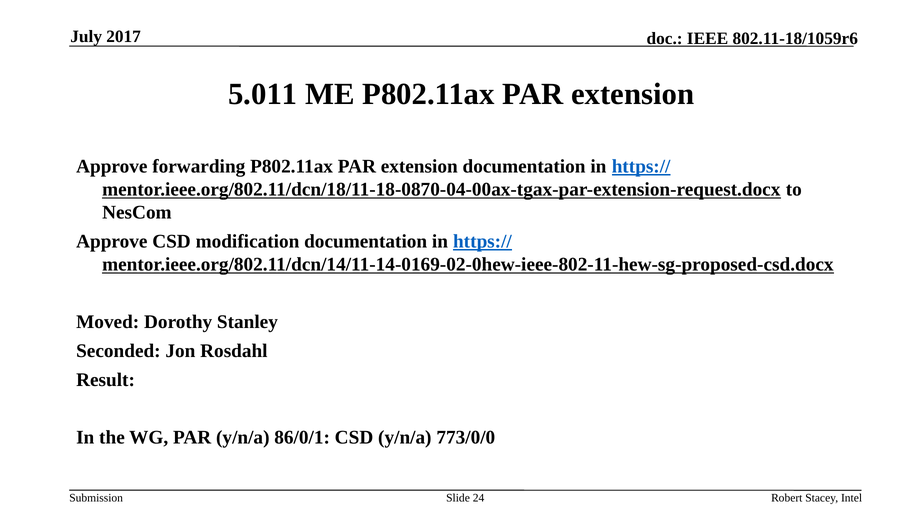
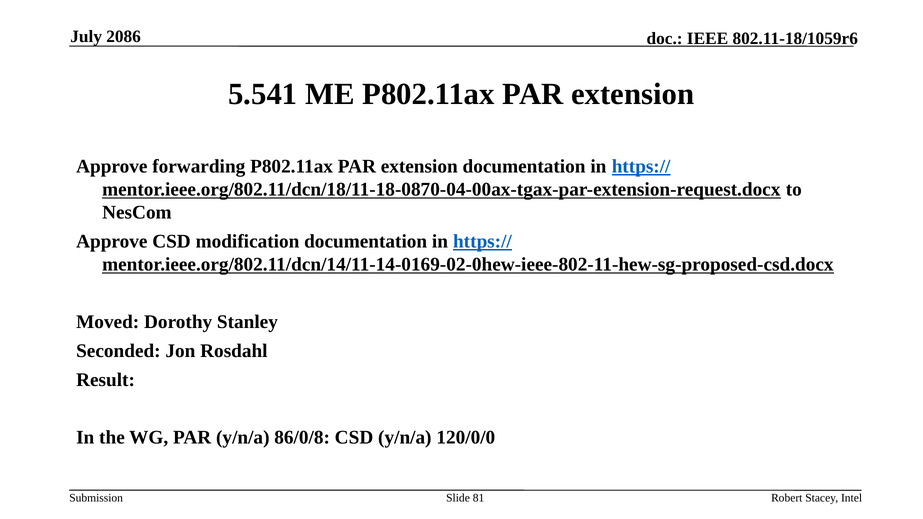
2017: 2017 -> 2086 (124, 37)
5.011: 5.011 -> 5.541 (263, 94)
86/0/1: 86/0/1 -> 86/0/8 (302, 438)
773/0/0: 773/0/0 -> 120/0/0 (466, 438)
24: 24 -> 81 (479, 498)
